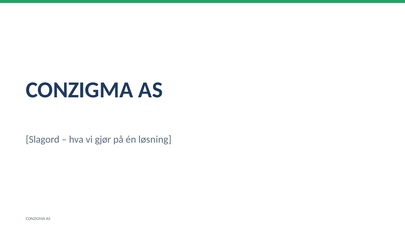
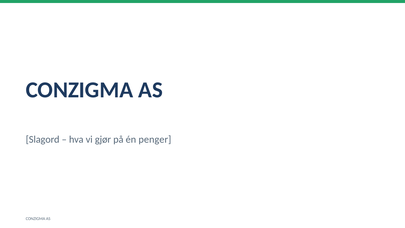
løsning: løsning -> penger (155, 139)
